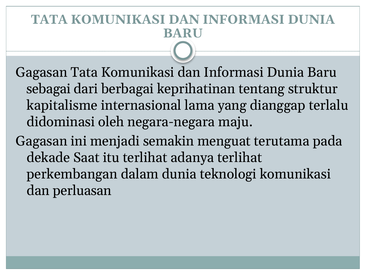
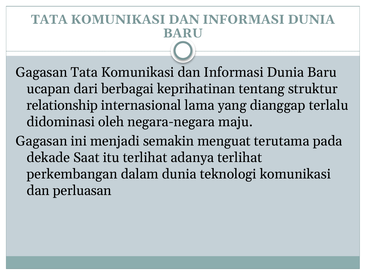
sebagai: sebagai -> ucapan (48, 89)
kapitalisme: kapitalisme -> relationship (62, 105)
